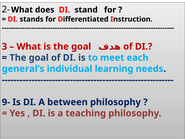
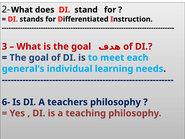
9-: 9- -> 6- (6, 102)
between: between -> teachers (67, 102)
